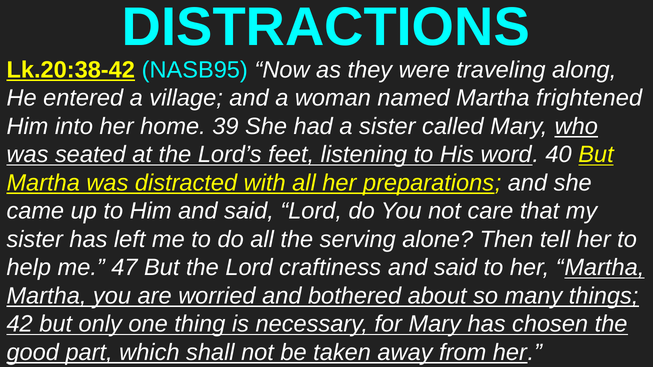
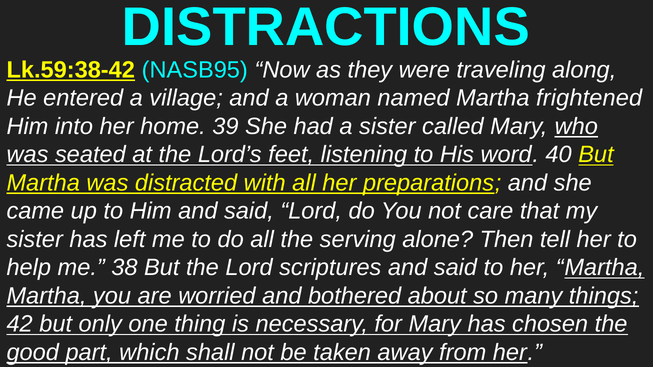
Lk.20:38-42: Lk.20:38-42 -> Lk.59:38-42 (71, 70)
47: 47 -> 38 (124, 268)
craftiness: craftiness -> scriptures (330, 268)
